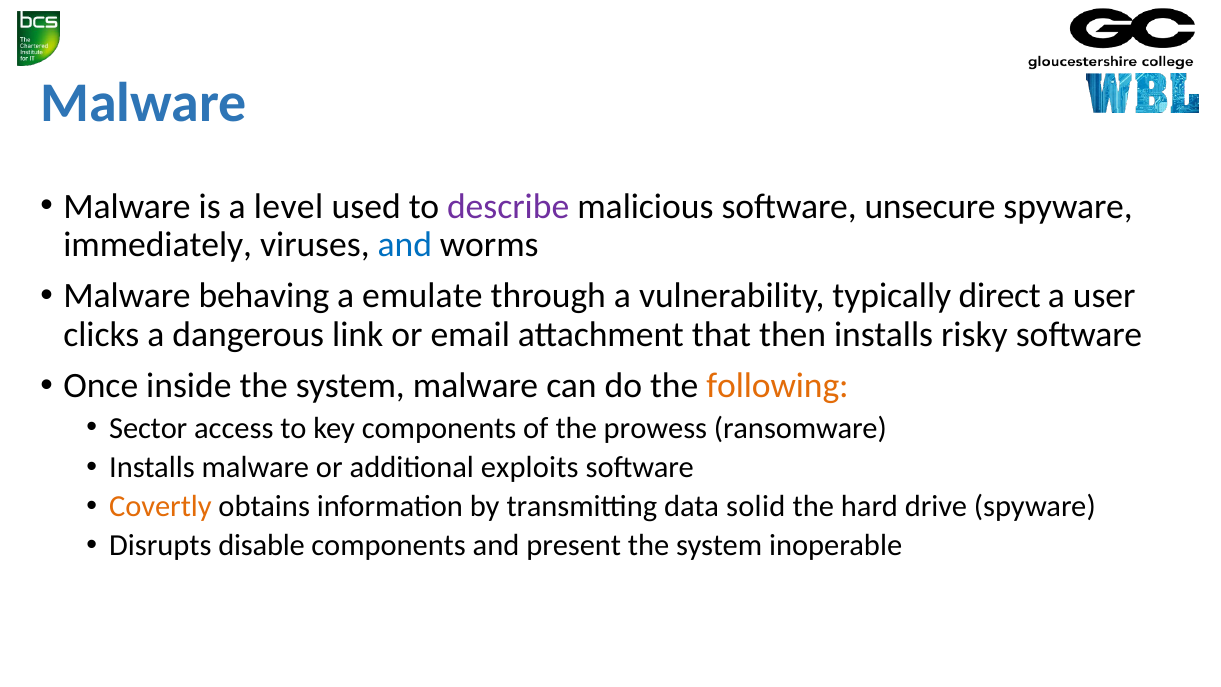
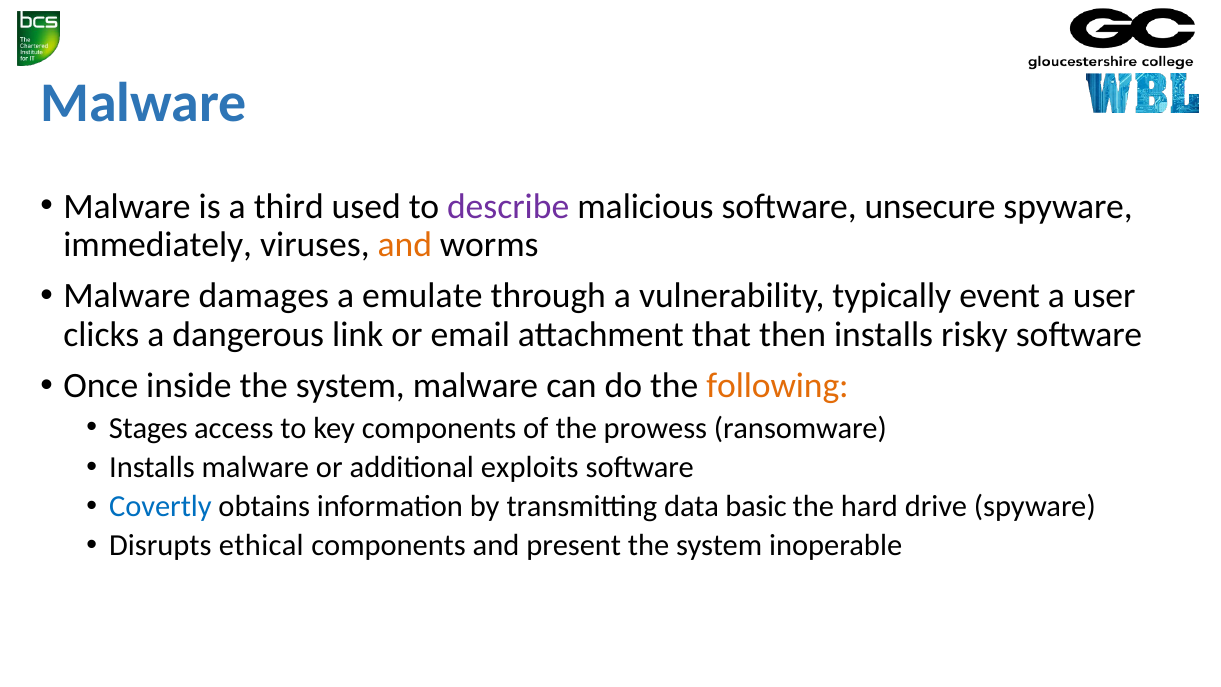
level: level -> third (289, 206)
and colour: blue -> orange (405, 245)
behaving: behaving -> damages (264, 296)
direct: direct -> event (1000, 296)
Sector: Sector -> Stages (148, 428)
Covertly colour: orange -> blue (160, 506)
solid: solid -> basic (756, 506)
disable: disable -> ethical (261, 546)
